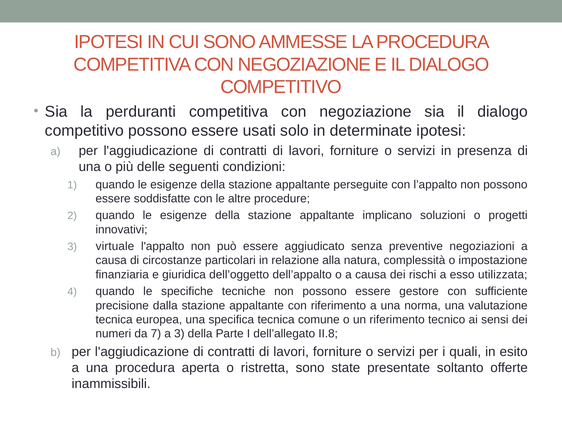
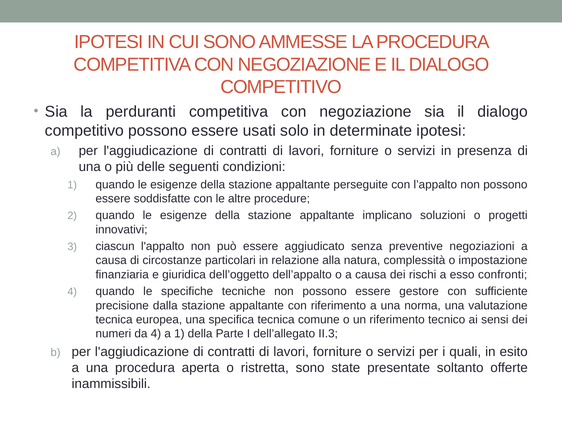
virtuale: virtuale -> ciascun (115, 246)
utilizzata: utilizzata -> confronti (503, 274)
da 7: 7 -> 4 (156, 333)
a 3: 3 -> 1 (179, 333)
II.8: II.8 -> II.3 (328, 333)
